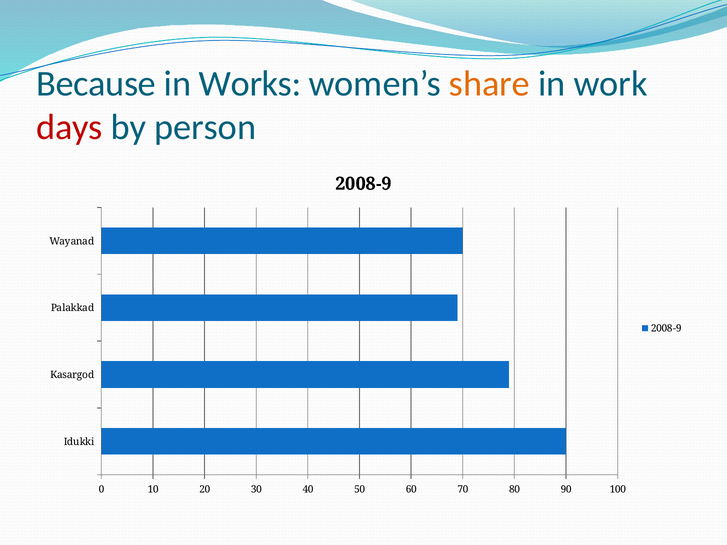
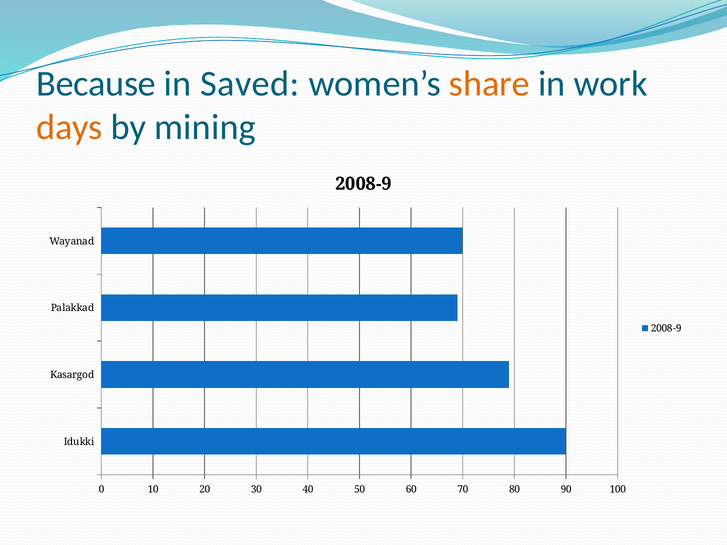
Works: Works -> Saved (250, 84)
days colour: red -> orange (70, 128)
person: person -> mining (205, 128)
